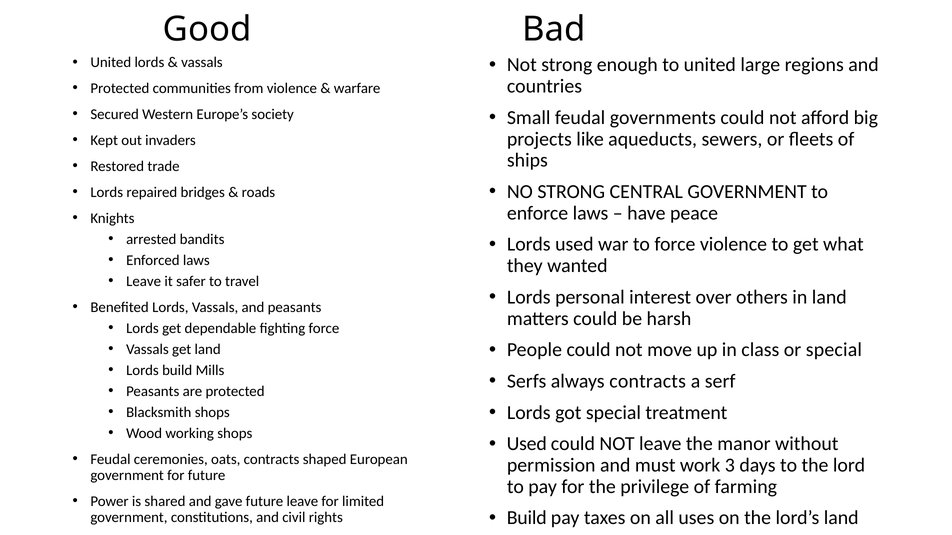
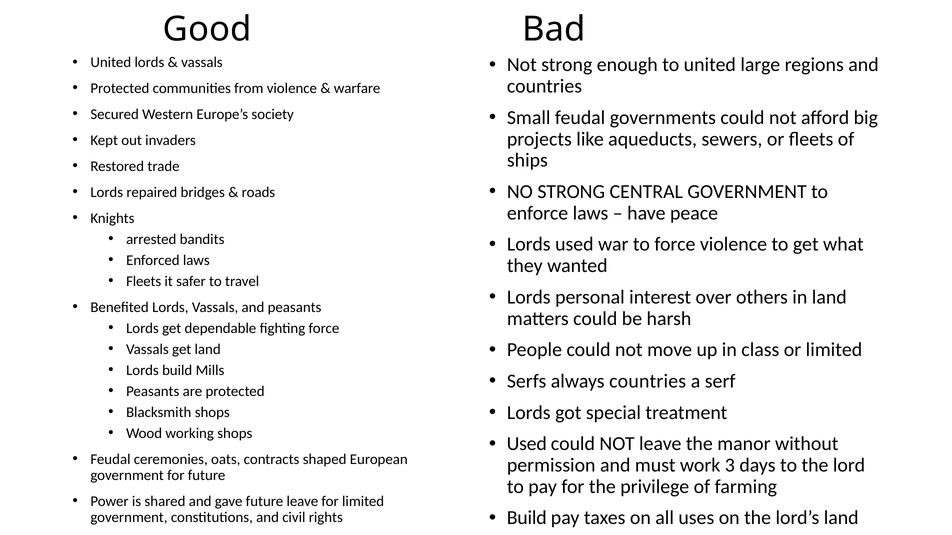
Leave: Leave -> Fleets (144, 281)
or special: special -> limited (834, 350)
always contracts: contracts -> countries (648, 382)
